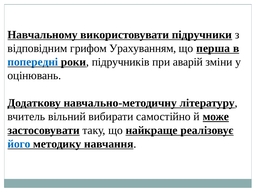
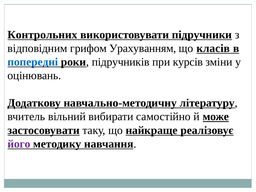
Навчальному: Навчальному -> Контрольних (43, 35)
перша: перша -> класів (213, 48)
аварій: аварій -> курсів (188, 62)
його colour: blue -> purple (19, 144)
